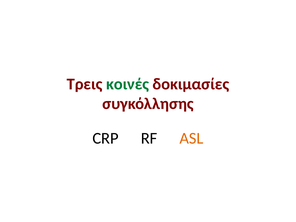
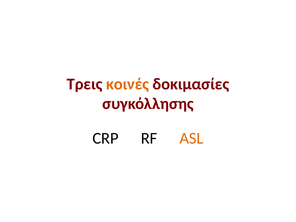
κοινές colour: green -> orange (128, 84)
